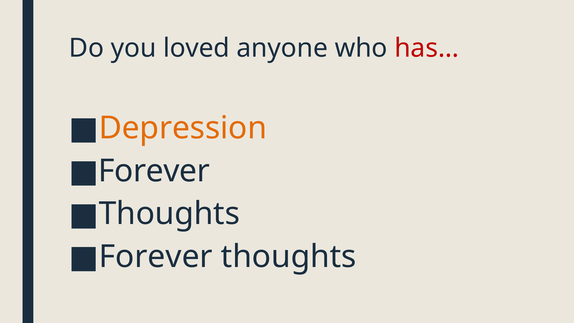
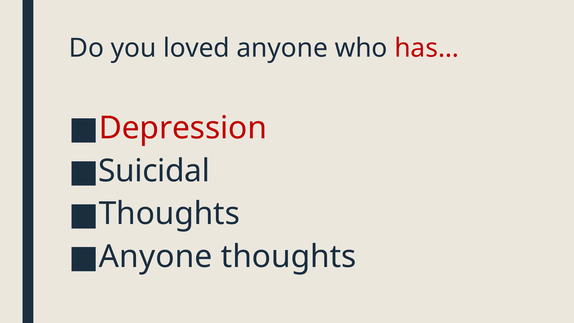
Depression colour: orange -> red (183, 128)
Forever: Forever -> Suicidal (154, 171)
Forever: Forever -> Anyone (156, 257)
